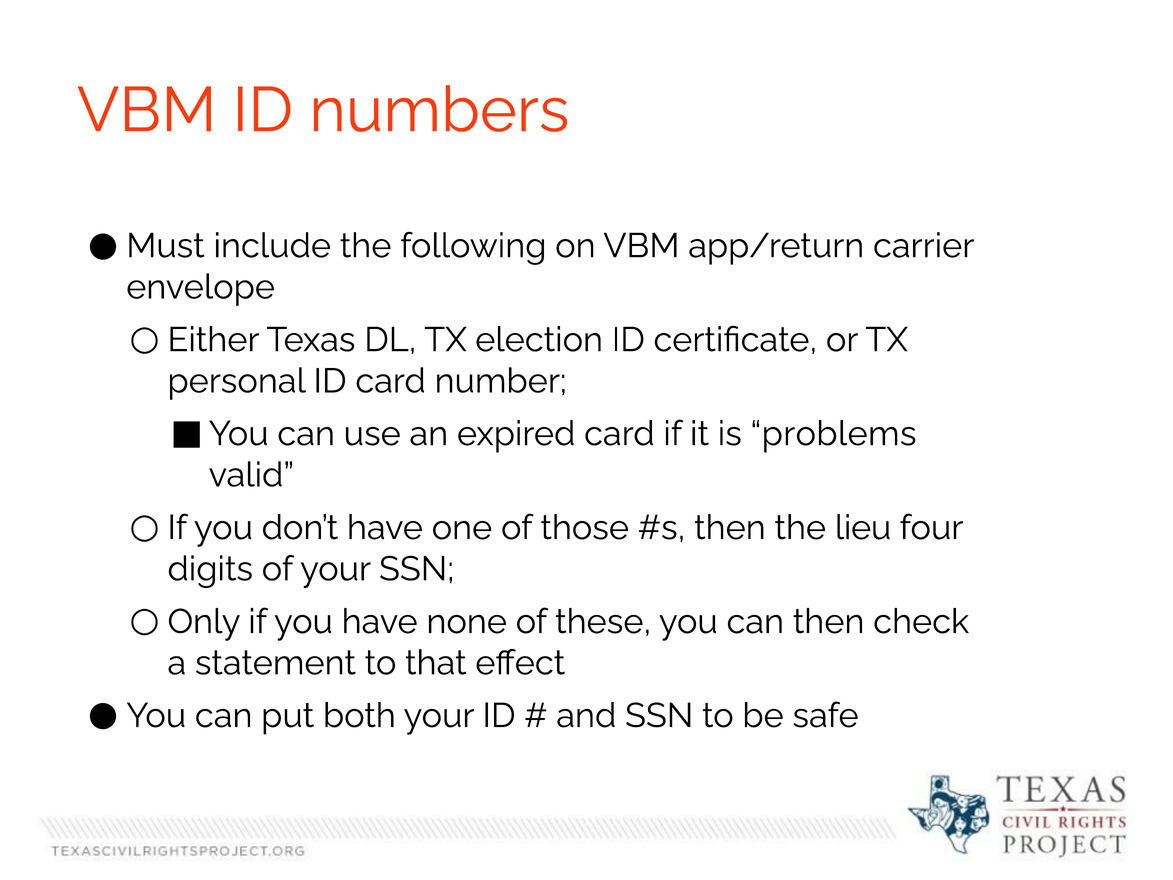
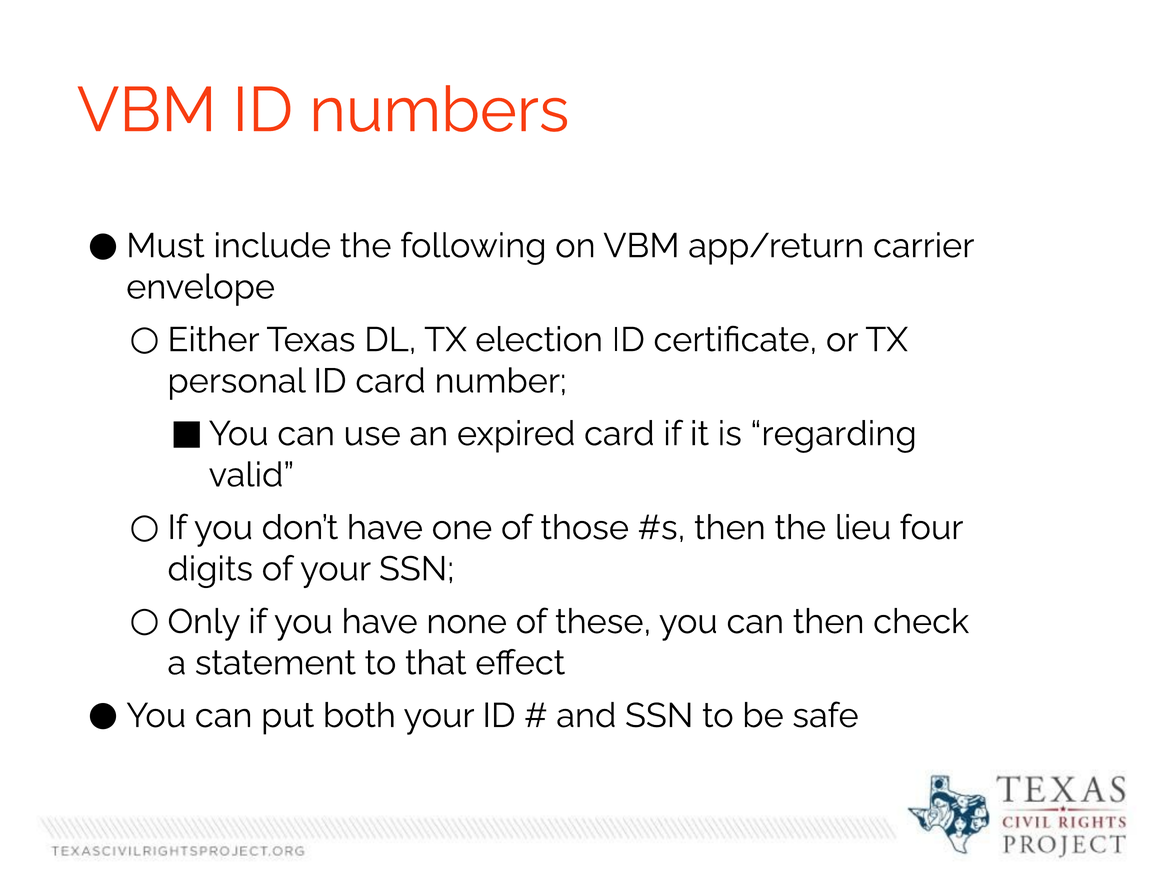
problems: problems -> regarding (834, 434)
